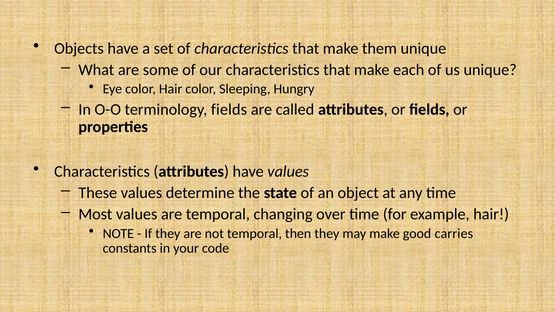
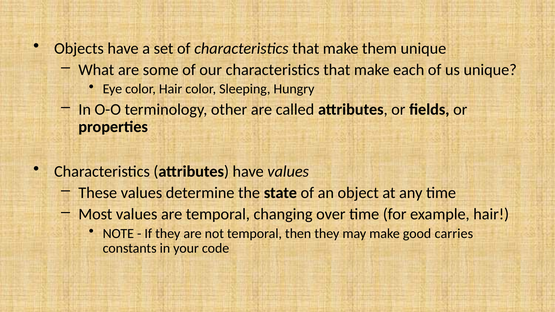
terminology fields: fields -> other (229, 109)
